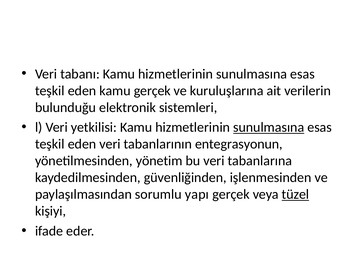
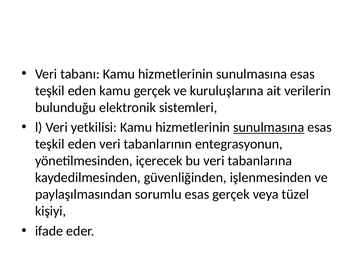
yönetim: yönetim -> içerecek (159, 161)
sorumlu yapı: yapı -> esas (197, 195)
tüzel underline: present -> none (295, 195)
